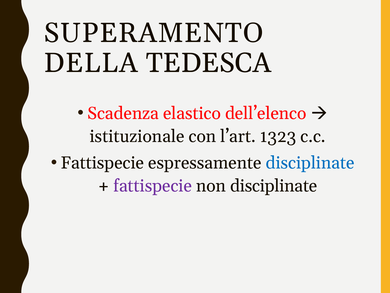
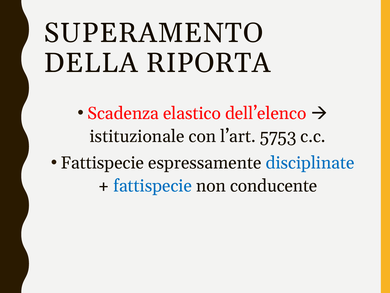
TEDESCA: TEDESCA -> RIPORTA (208, 63)
1323: 1323 -> 5753 (278, 136)
fattispecie colour: purple -> blue (153, 186)
non disciplinate: disciplinate -> conducente (274, 186)
